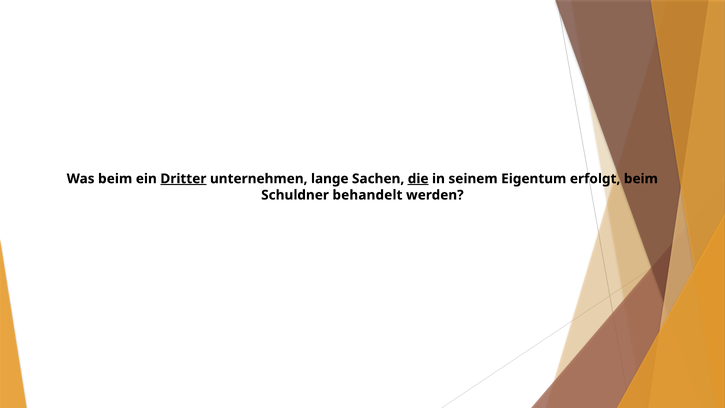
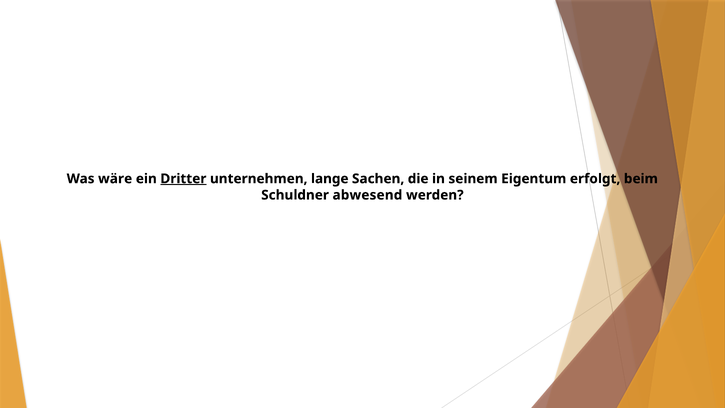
Was beim: beim -> wäre (115, 179)
die underline: present -> none (418, 179)
behandelt: behandelt -> abwesend (367, 195)
